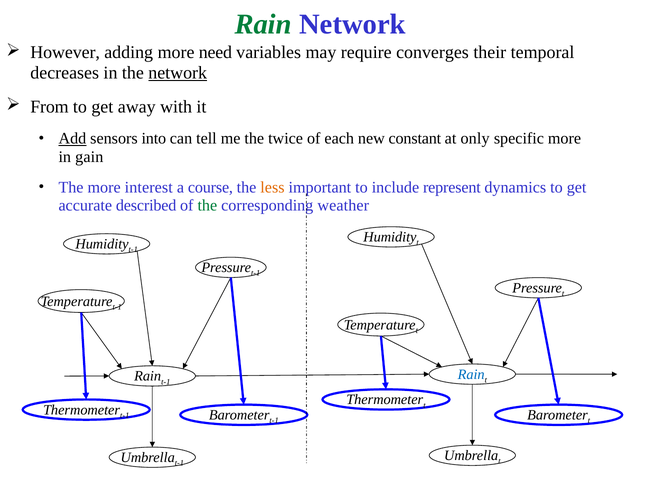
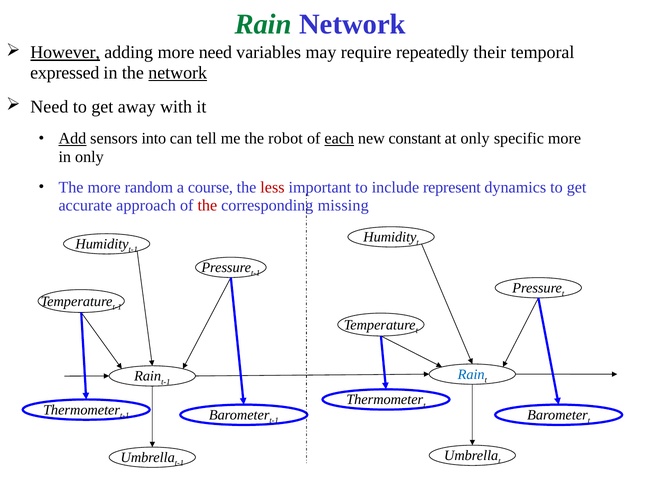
However underline: none -> present (65, 52)
converges: converges -> repeatedly (433, 52)
decreases: decreases -> expressed (65, 73)
From: From -> Need (49, 107)
twice: twice -> robot (285, 138)
each underline: none -> present (339, 138)
in gain: gain -> only (89, 157)
interest: interest -> random (149, 187)
less colour: orange -> red (272, 187)
described: described -> approach (146, 206)
the colour: green -> red (207, 206)
weather: weather -> missing (343, 206)
